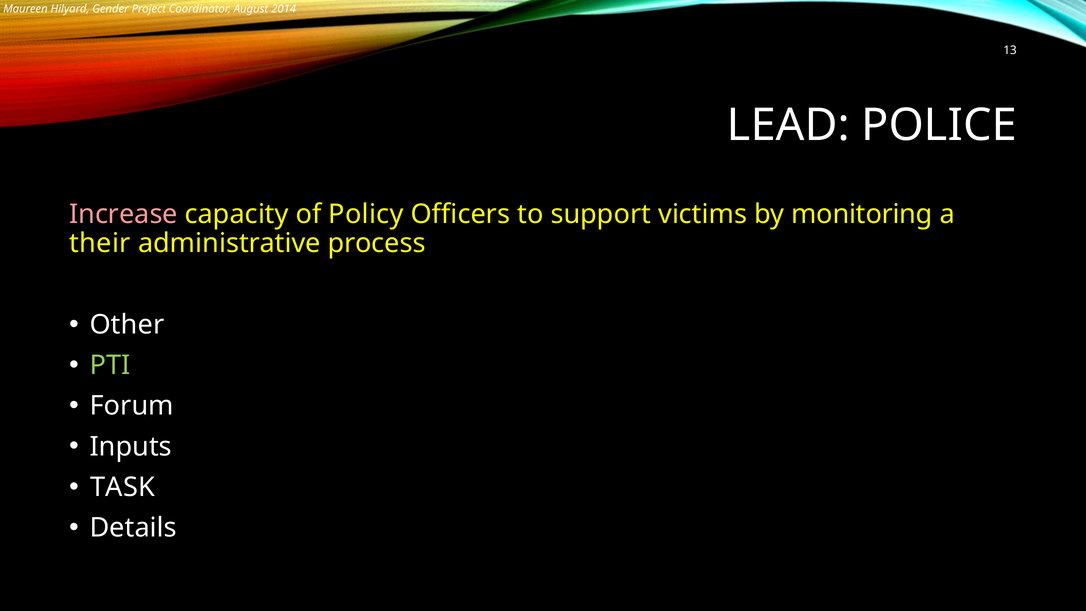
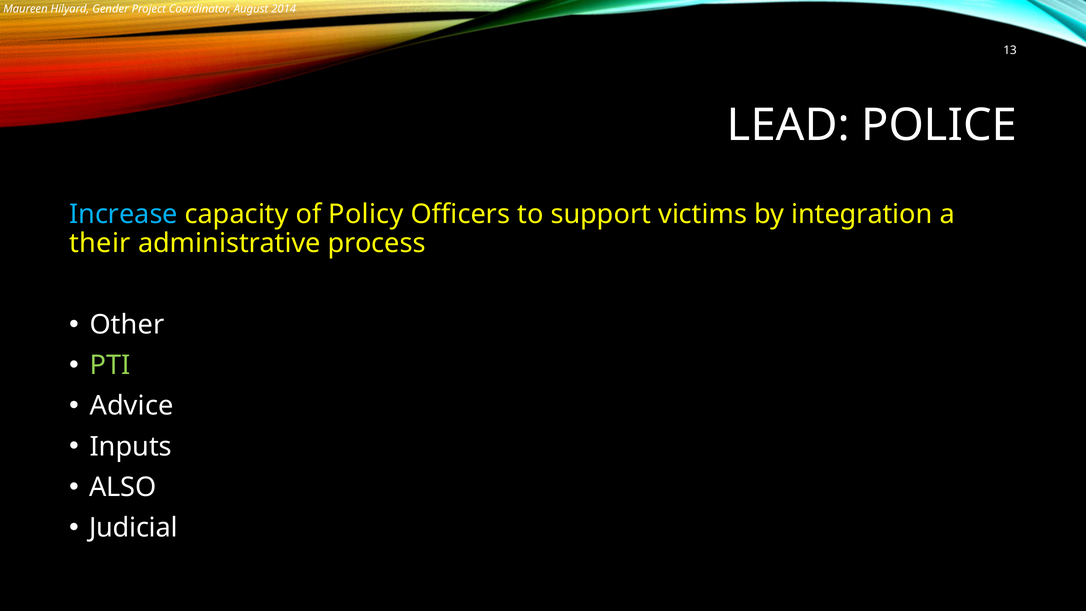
Increase colour: pink -> light blue (123, 214)
monitoring: monitoring -> integration (862, 214)
Forum: Forum -> Advice (132, 406)
TASK: TASK -> ALSO (123, 487)
Details: Details -> Judicial (133, 528)
